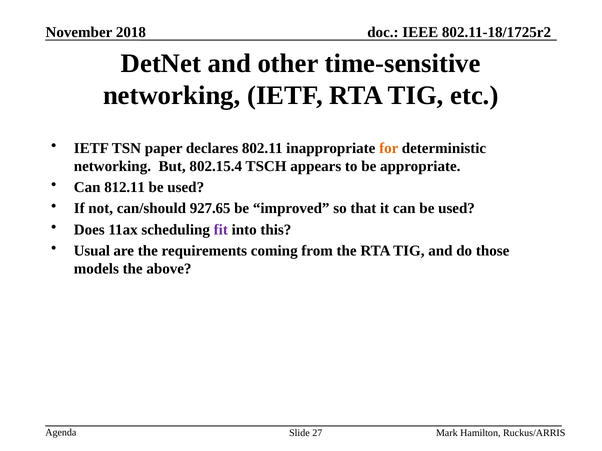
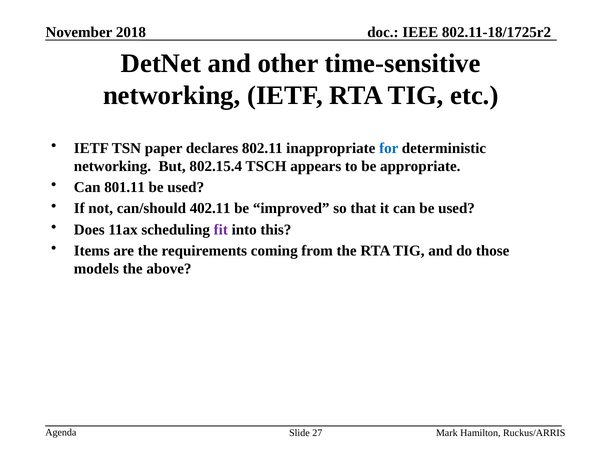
for colour: orange -> blue (389, 149)
812.11: 812.11 -> 801.11 (125, 188)
927.65: 927.65 -> 402.11 (210, 209)
Usual: Usual -> Items (92, 251)
